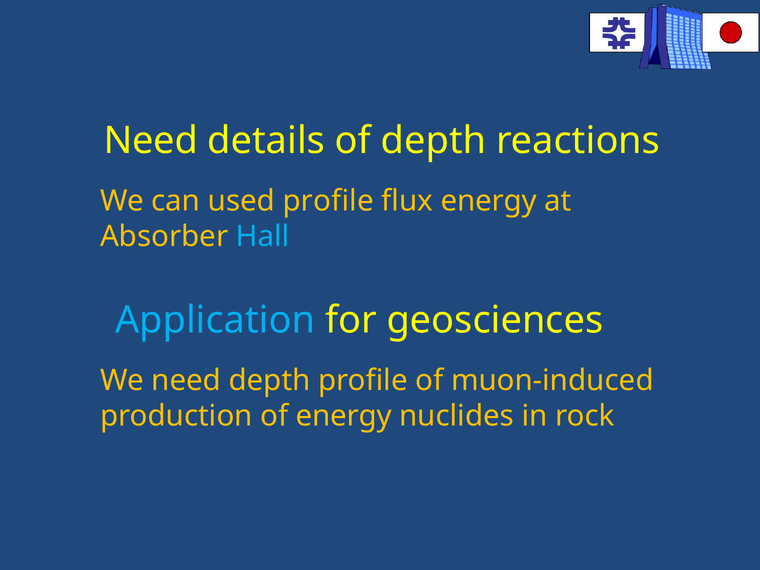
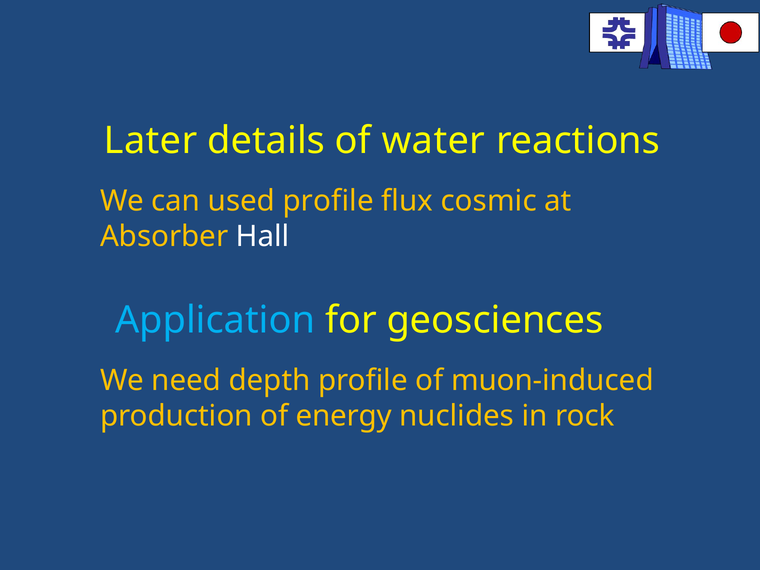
Need: Need -> Later (151, 141)
of depth: depth -> water (433, 141)
flux energy: energy -> cosmic (489, 201)
Hall colour: light blue -> white (263, 236)
